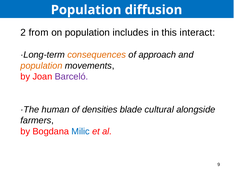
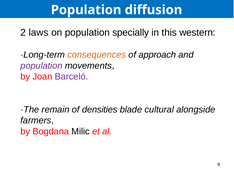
from: from -> laws (39, 32)
includes: includes -> specially (131, 32)
interact: interact -> western (197, 32)
population colour: orange -> purple (41, 66)
human: human -> remain (56, 109)
Milic colour: blue -> black (81, 131)
